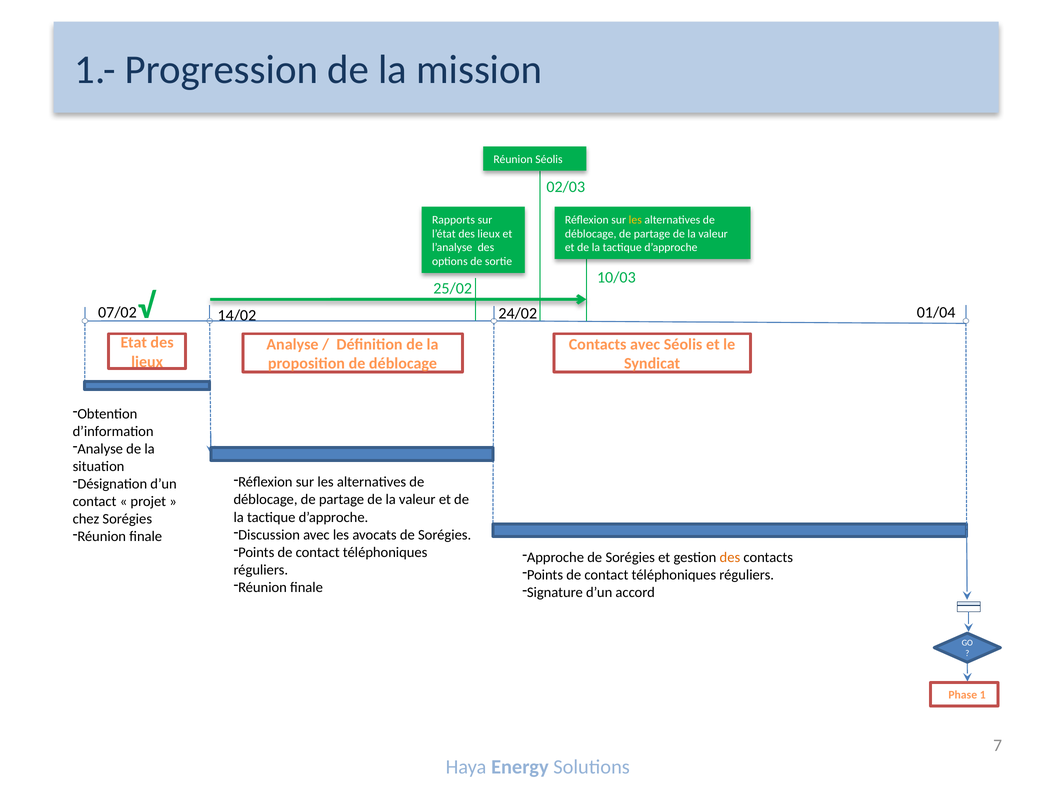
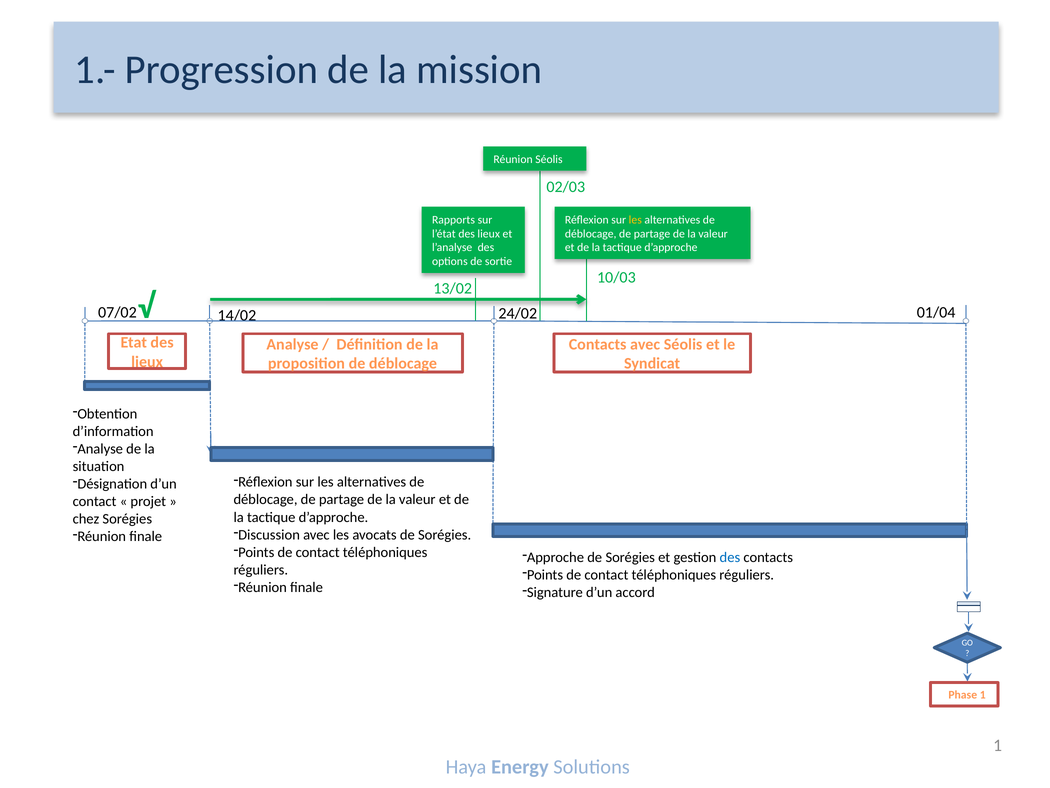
25/02: 25/02 -> 13/02 (453, 288)
des colour: orange -> blue (730, 557)
7: 7 -> 1 (998, 745)
